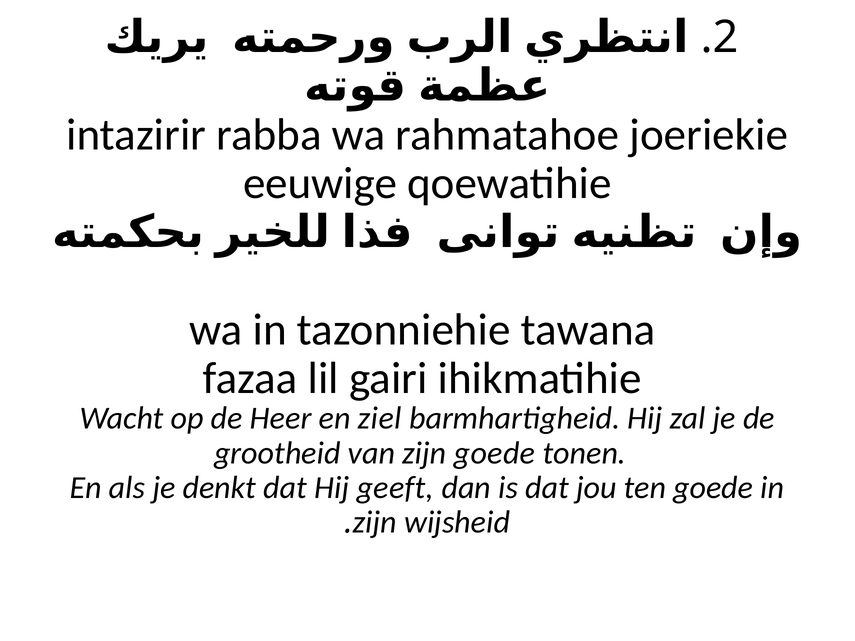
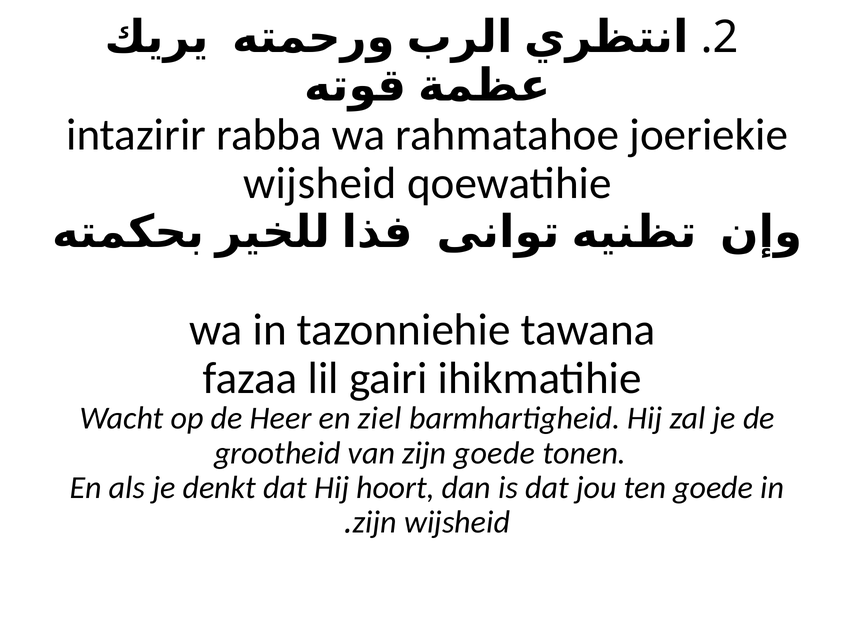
eeuwige: eeuwige -> wijsheid (320, 184)
geeft: geeft -> hoort (395, 488)
